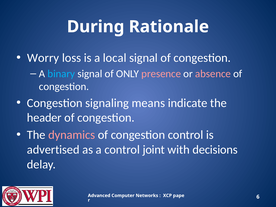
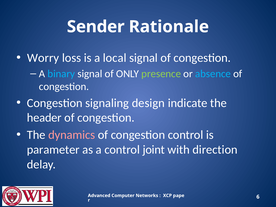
During: During -> Sender (96, 27)
presence colour: pink -> light green (161, 74)
absence colour: pink -> light blue (213, 74)
means: means -> design (148, 103)
advertised: advertised -> parameter (53, 150)
decisions: decisions -> direction (215, 150)
